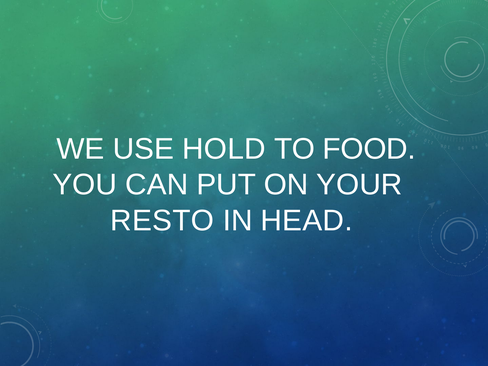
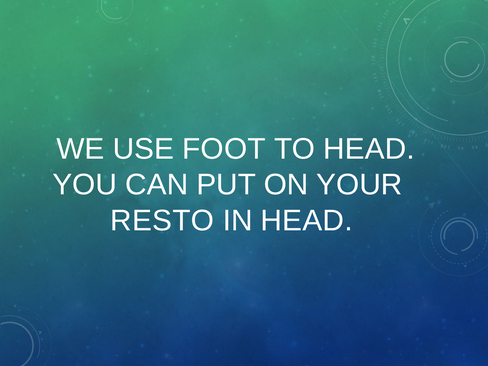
HOLD: HOLD -> FOOT (224, 149)
TO FOOD: FOOD -> HEAD (369, 149)
